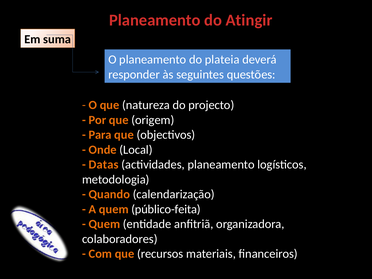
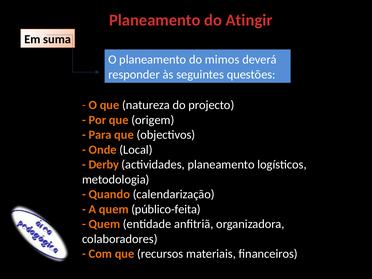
plateia: plateia -> mimos (222, 60)
Datas: Datas -> Derby (104, 165)
